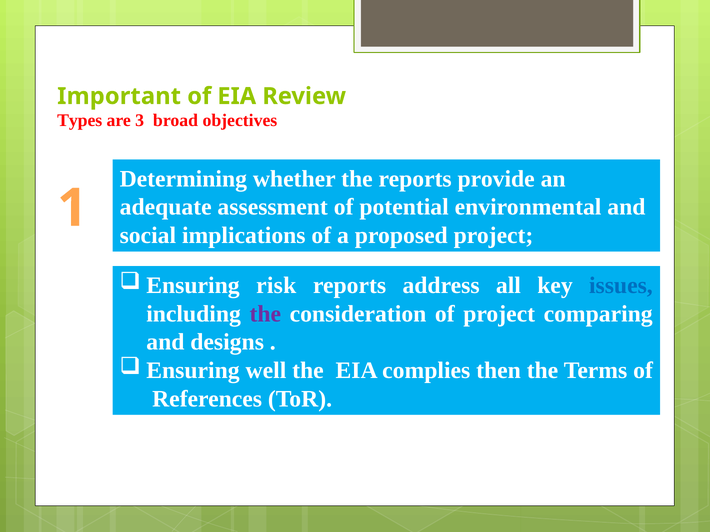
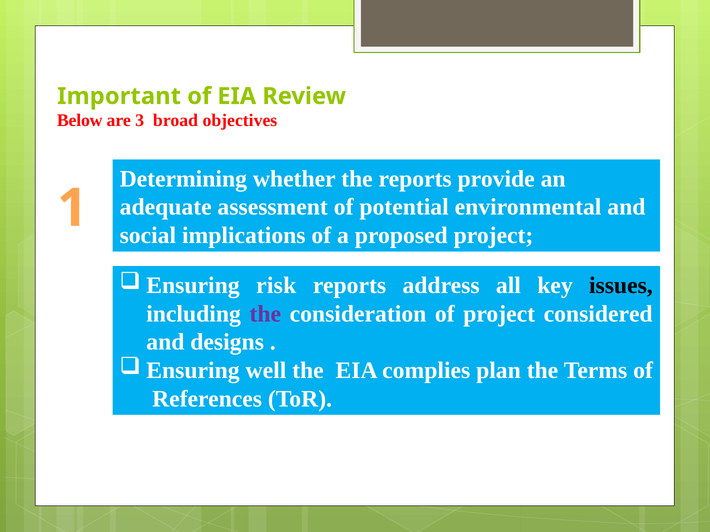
Types: Types -> Below (80, 121)
issues colour: blue -> black (621, 286)
comparing: comparing -> considered (598, 314)
then: then -> plan (498, 371)
